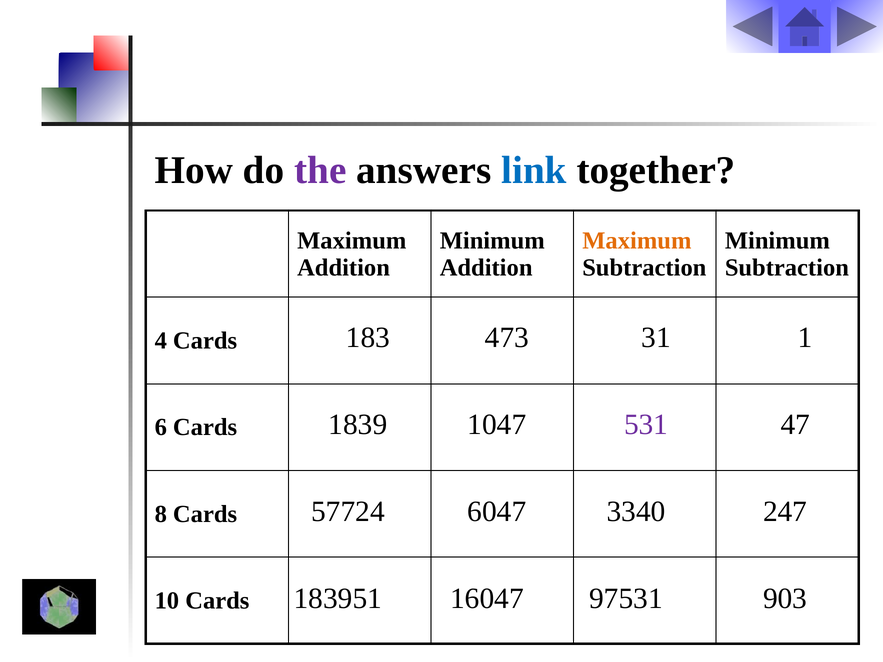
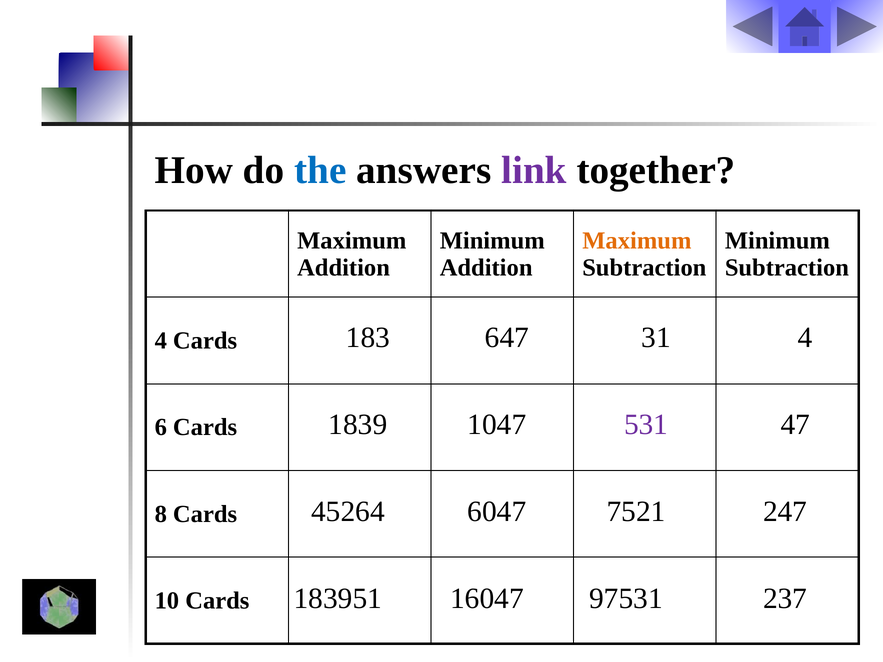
the colour: purple -> blue (320, 171)
link colour: blue -> purple (534, 171)
473: 473 -> 647 (507, 338)
31 1: 1 -> 4 (805, 338)
57724: 57724 -> 45264 (348, 512)
3340: 3340 -> 7521 (636, 512)
903: 903 -> 237 (785, 599)
